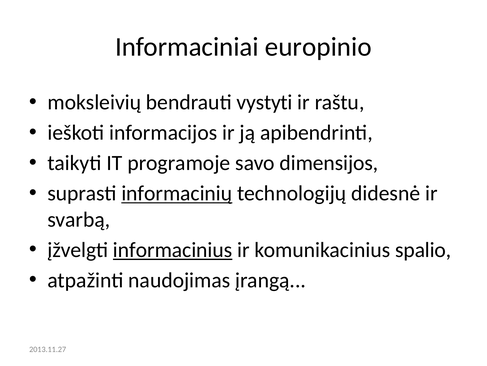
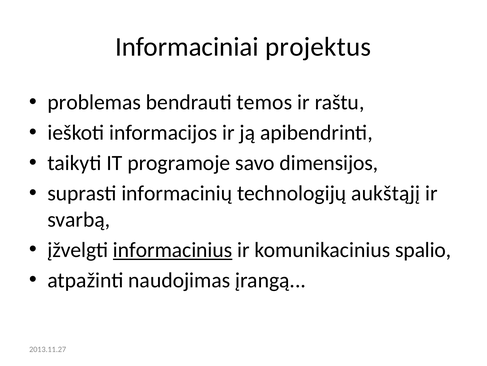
europinio: europinio -> projektus (318, 47)
moksleivių: moksleivių -> problemas (94, 102)
vystyti: vystyti -> temos (264, 102)
informacinių underline: present -> none (177, 193)
didesnė: didesnė -> aukštąjį (386, 193)
